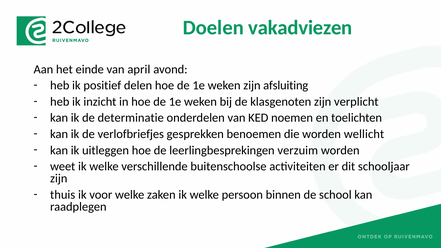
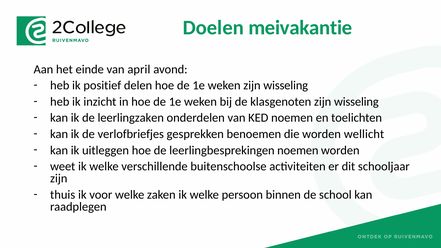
vakadviezen: vakadviezen -> meivakantie (300, 28)
weken zijn afsluiting: afsluiting -> wisseling (286, 86)
klasgenoten zijn verplicht: verplicht -> wisseling (356, 102)
determinatie: determinatie -> leerlingzaken (131, 118)
leerlingbesprekingen verzuim: verzuim -> noemen (298, 150)
